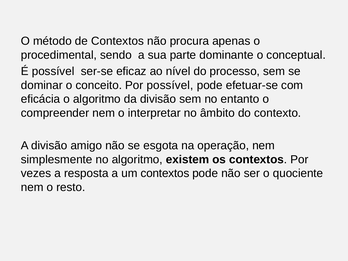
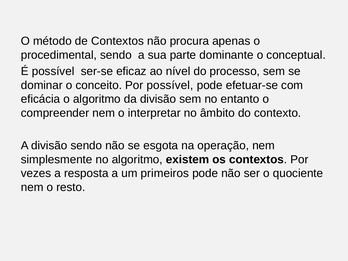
divisão amigo: amigo -> sendo (86, 146)
um contextos: contextos -> primeiros (165, 173)
